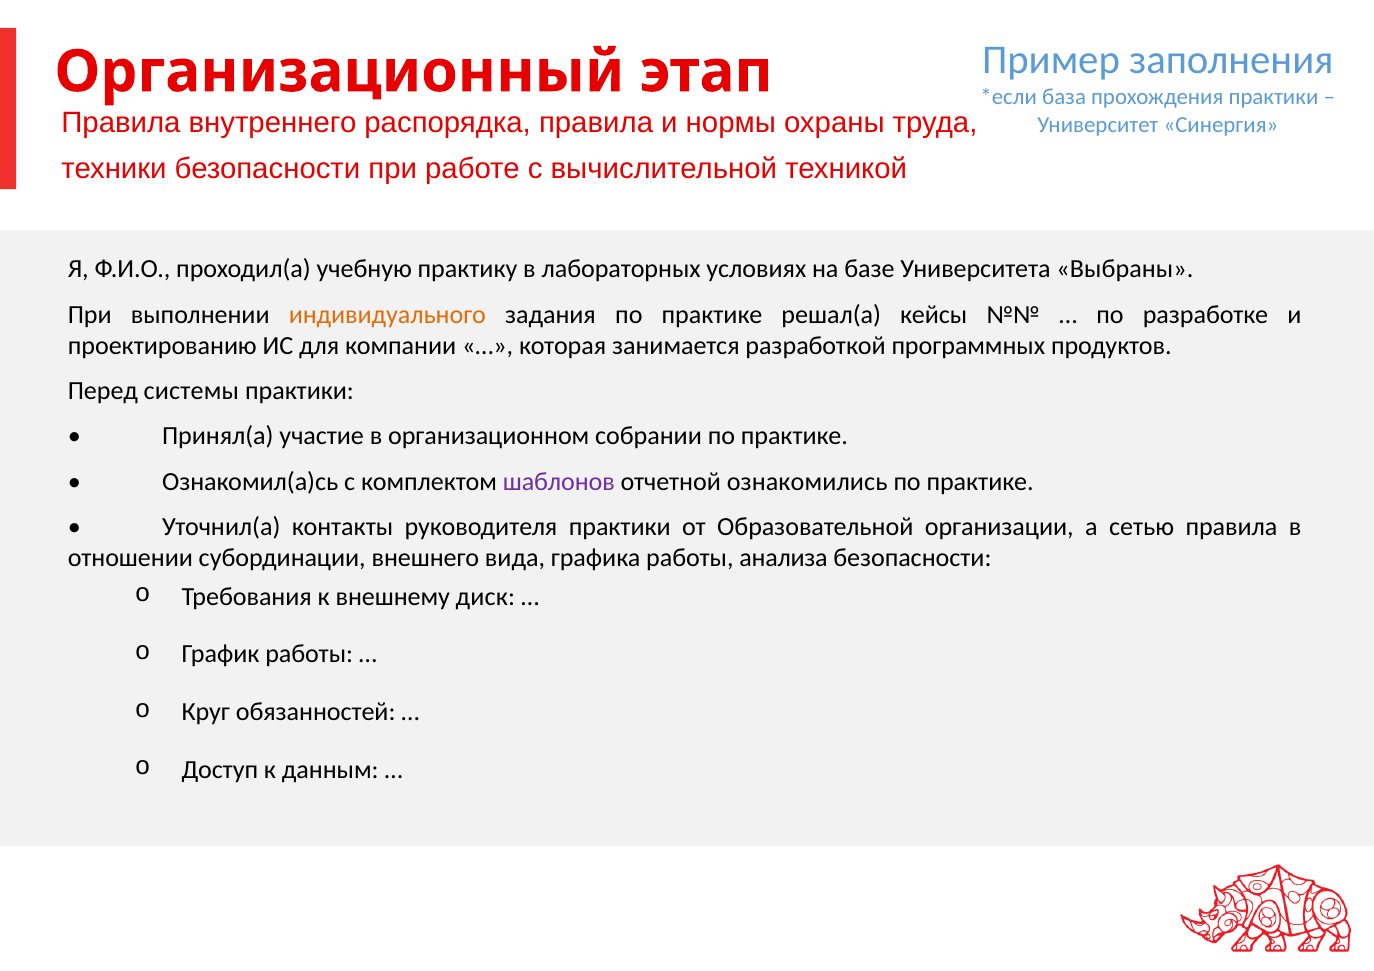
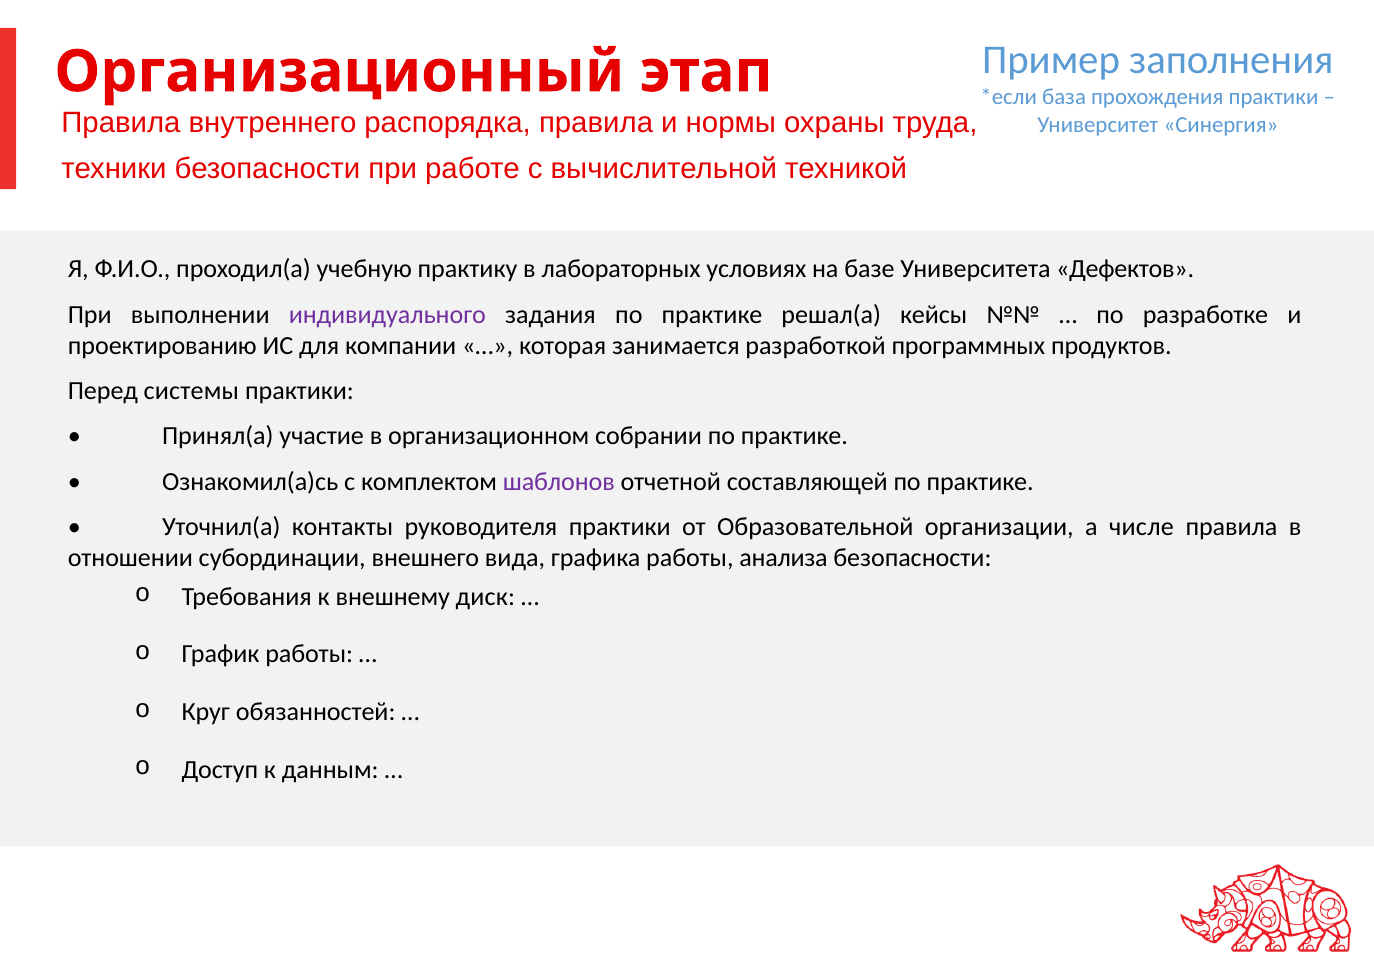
Выбраны: Выбраны -> Дефектов (1125, 269)
индивидуального colour: orange -> purple (387, 315)
ознакомились: ознакомились -> составляющей (807, 482)
сетью: сетью -> числе (1141, 527)
